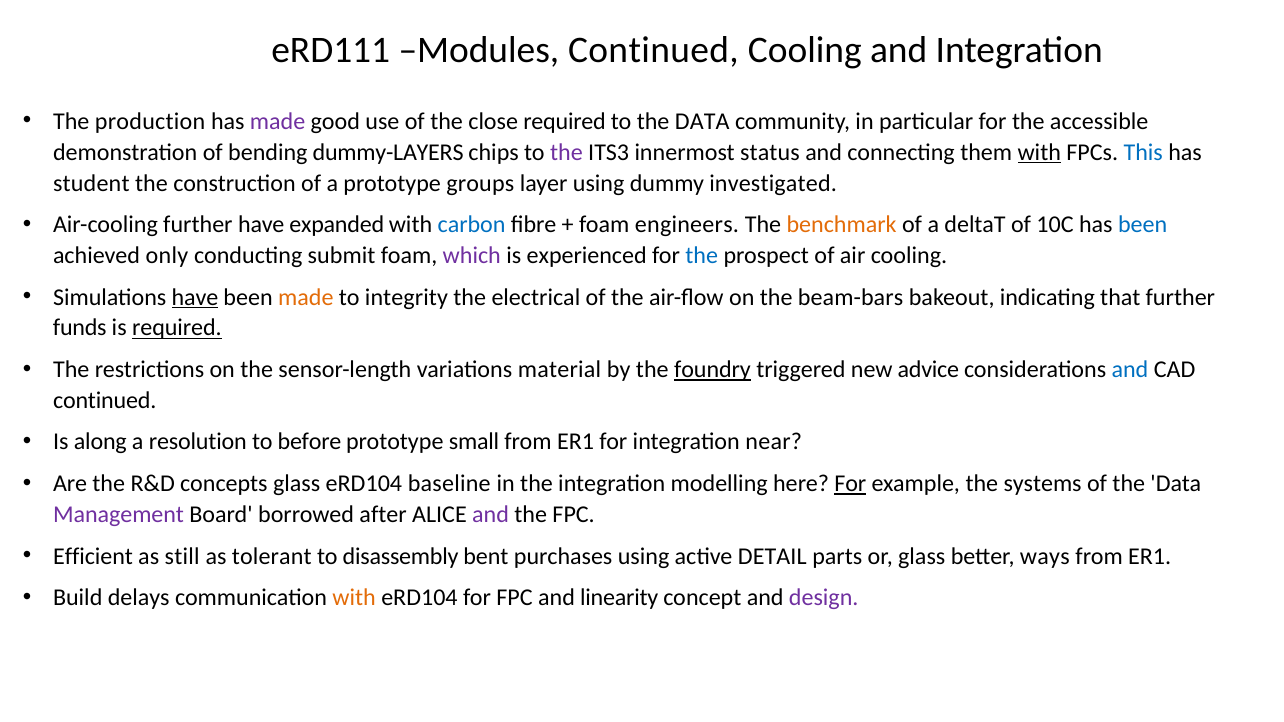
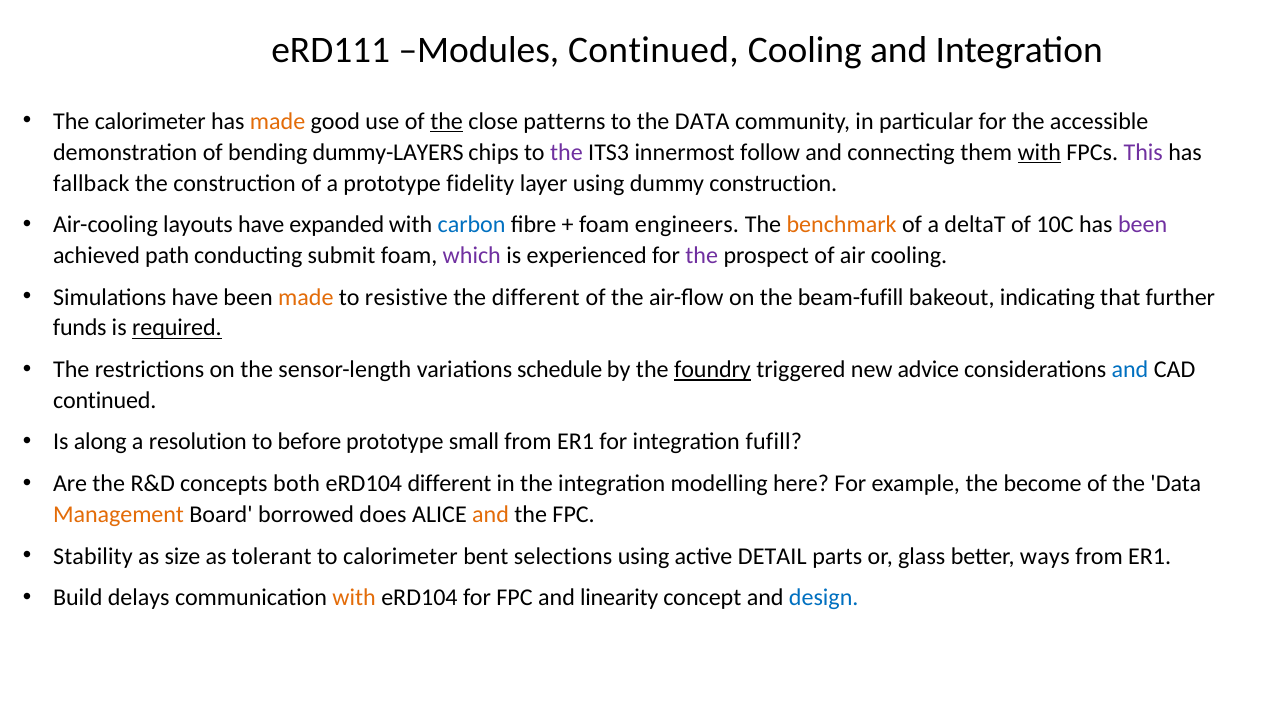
The production: production -> calorimeter (150, 121)
made colour: purple -> orange (278, 121)
the underline: none -> present (447, 121)
close required: required -> patterns (564, 121)
status: status -> follow (770, 152)
This colour: blue -> purple (1143, 152)
student: student -> fallback (91, 183)
groups: groups -> fidelity (480, 183)
dummy investigated: investigated -> construction (773, 183)
Air-cooling further: further -> layouts (198, 225)
been colour: blue -> purple (1143, 225)
only: only -> path (167, 256)
the colour: blue -> purple (702, 256)
have underline: present -> none (195, 297)
integrity: integrity -> resistive (406, 297)
the electrical: electrical -> different (536, 297)
beam-bars: beam-bars -> beam-fufill (851, 297)
material: material -> schedule (560, 370)
near: near -> fufill (774, 442)
concepts glass: glass -> both (297, 484)
eRD104 baseline: baseline -> different (449, 484)
For underline: present -> none (850, 484)
systems: systems -> become (1043, 484)
Management colour: purple -> orange (119, 515)
after: after -> does (383, 515)
and colour: purple -> orange (491, 515)
Efficient: Efficient -> Stability (93, 556)
still: still -> size (182, 556)
to disassembly: disassembly -> calorimeter (400, 556)
purchases: purchases -> selections (563, 556)
design colour: purple -> blue (824, 598)
